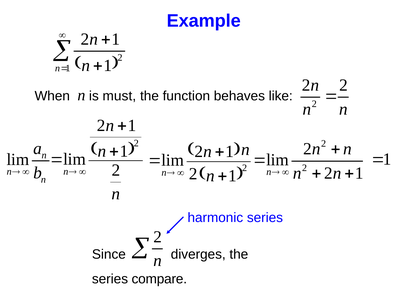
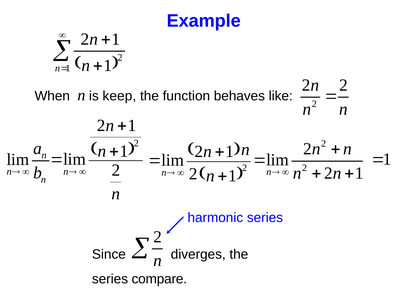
must: must -> keep (119, 96)
